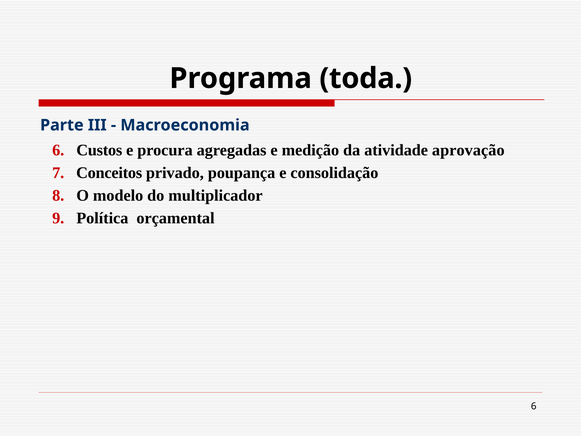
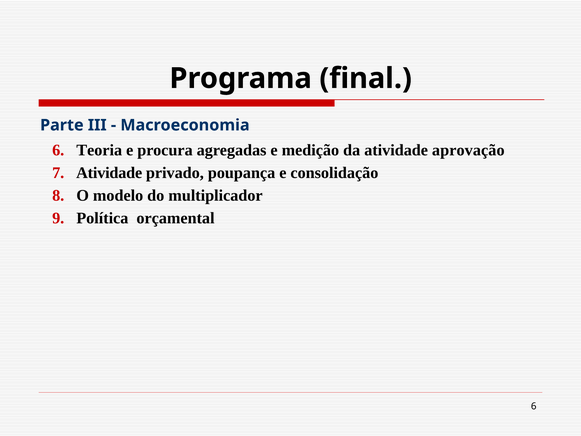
toda: toda -> final (366, 78)
Custos: Custos -> Teoria (99, 150)
7 Conceitos: Conceitos -> Atividade (109, 173)
